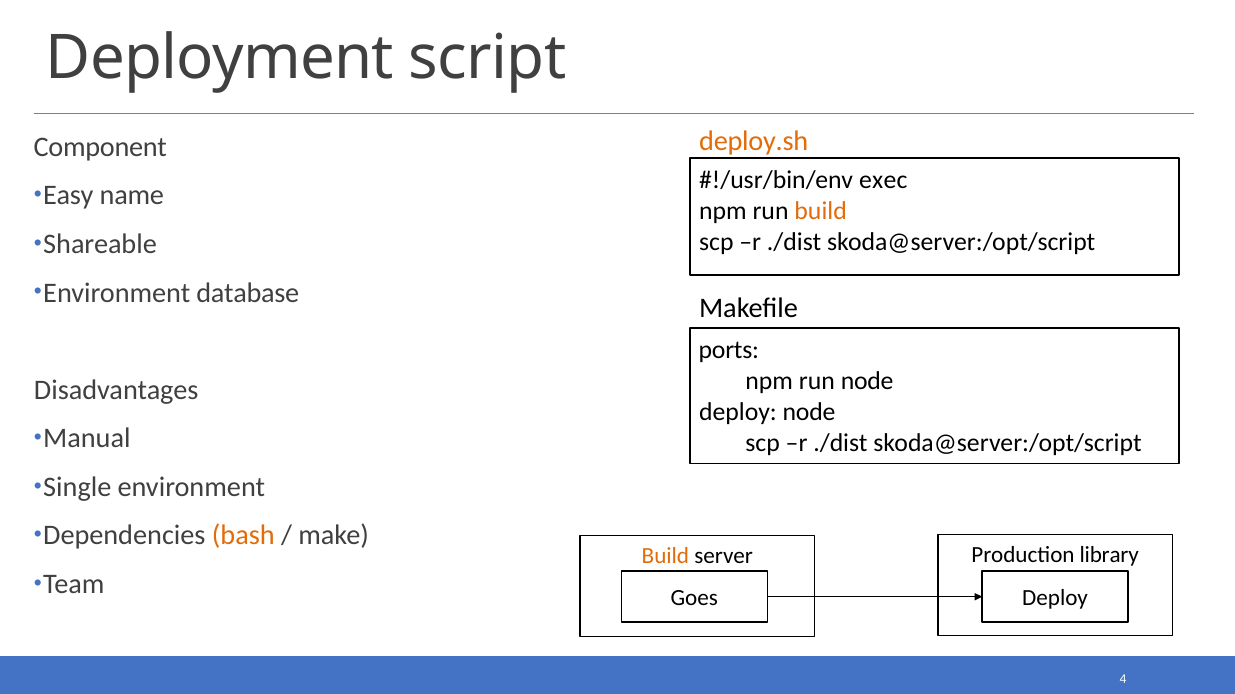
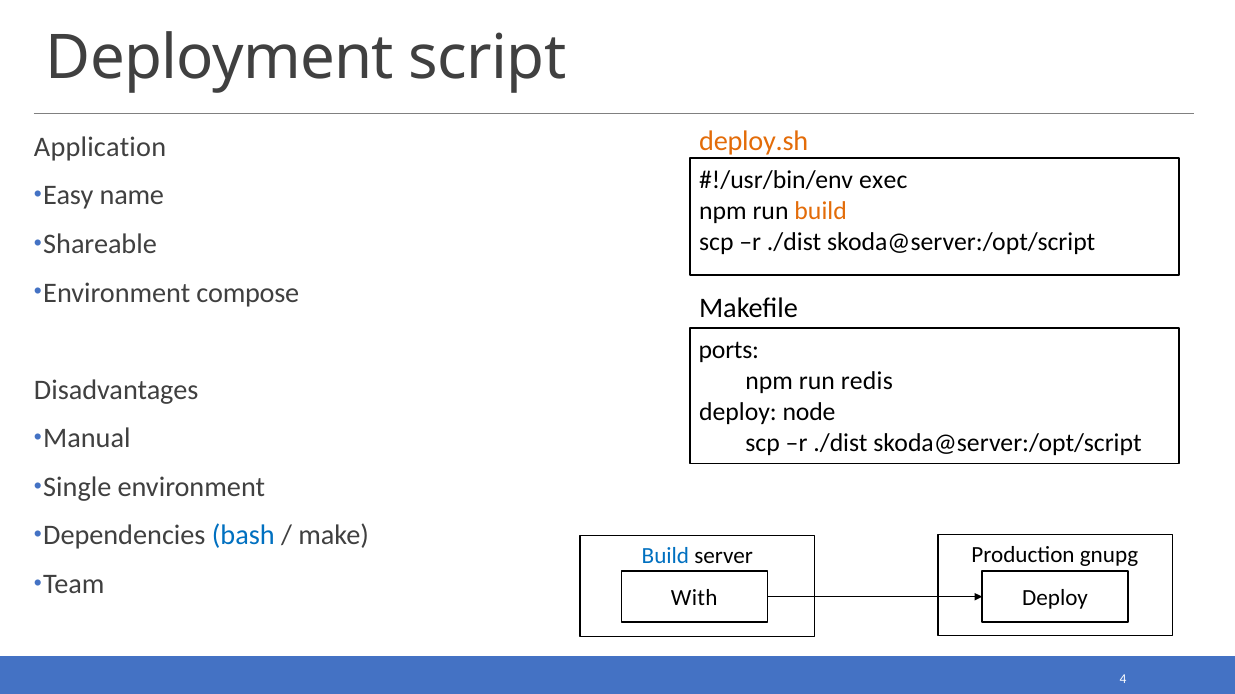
Component: Component -> Application (100, 147)
database: database -> compose (248, 293)
run node: node -> redis (867, 381)
bash colour: orange -> blue (243, 536)
Build colour: orange -> blue (665, 556)
library: library -> gnupg (1109, 555)
Goes: Goes -> With (694, 599)
